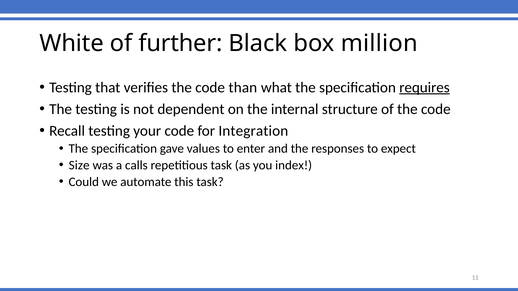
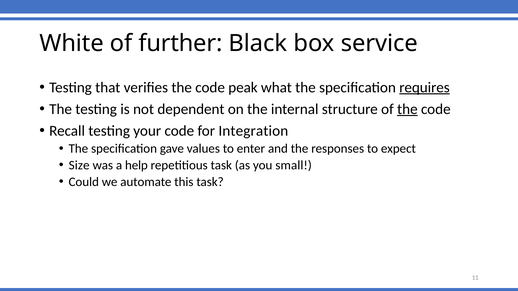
million: million -> service (379, 44)
than: than -> peak (243, 88)
the underline: none -> present (407, 109)
calls: calls -> help (136, 165)
index: index -> small (294, 165)
